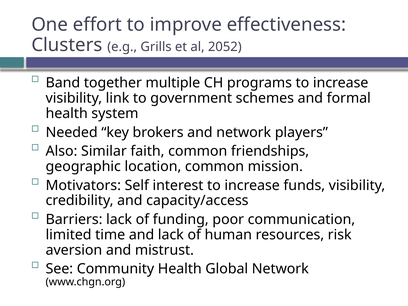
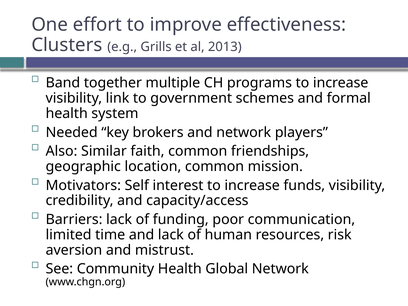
2052: 2052 -> 2013 (225, 47)
